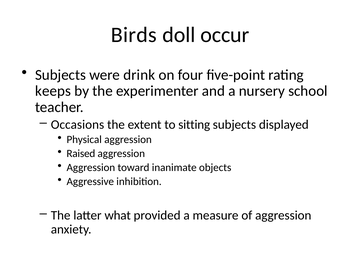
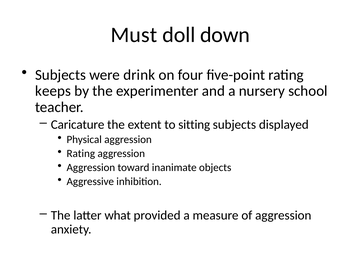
Birds: Birds -> Must (134, 35)
occur: occur -> down (225, 35)
Occasions: Occasions -> Caricature (78, 125)
Raised: Raised -> Rating (81, 154)
